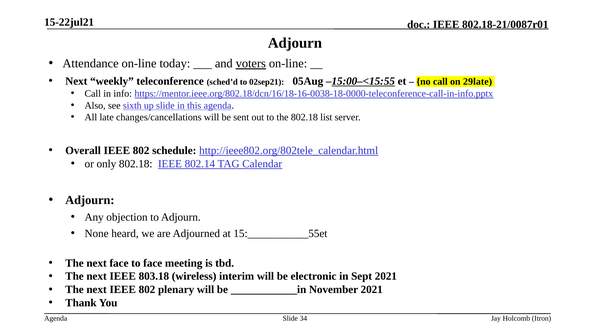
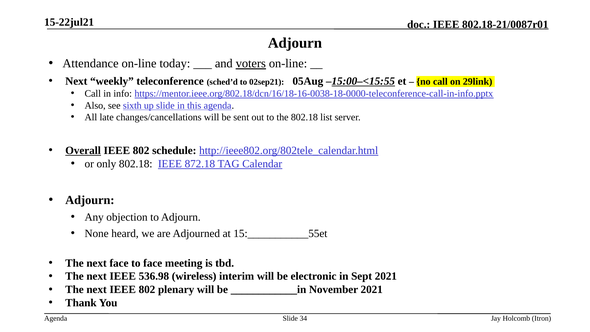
29late: 29late -> 29link (478, 82)
Overall underline: none -> present (83, 150)
802.14: 802.14 -> 872.18 (200, 164)
803.18: 803.18 -> 536.98 (154, 276)
